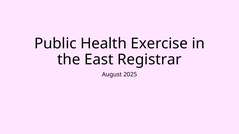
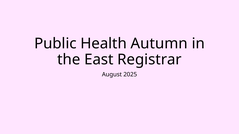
Exercise: Exercise -> Autumn (159, 44)
